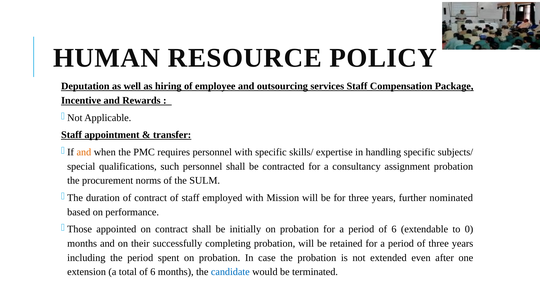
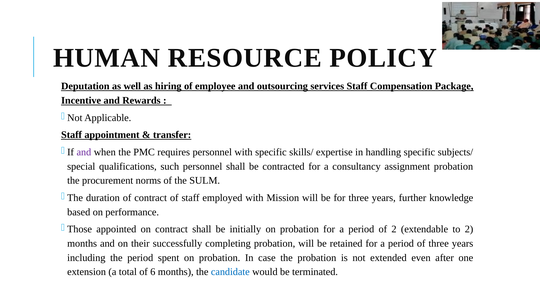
and colour: orange -> purple (84, 152)
nominated: nominated -> knowledge (451, 198)
period of 6: 6 -> 2 (394, 229)
to 0: 0 -> 2 (469, 229)
